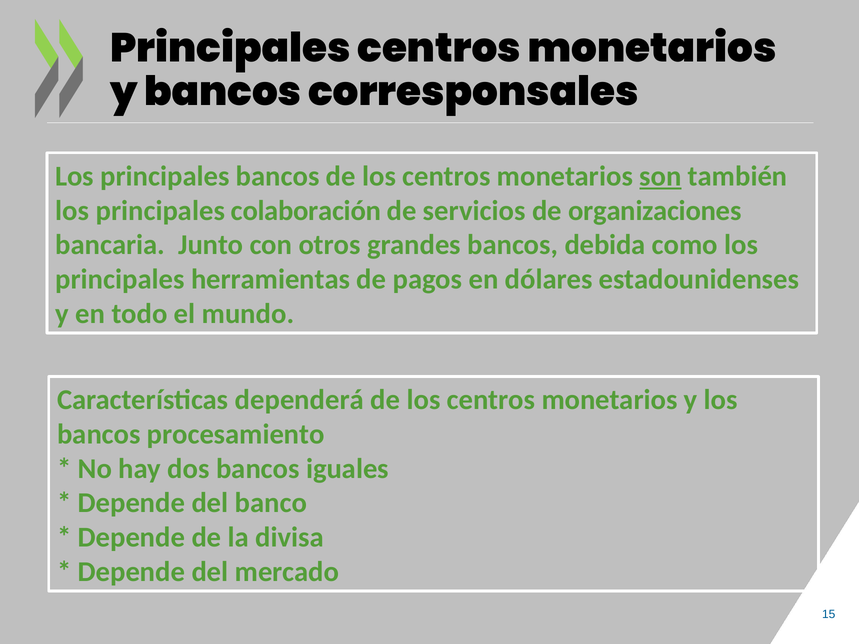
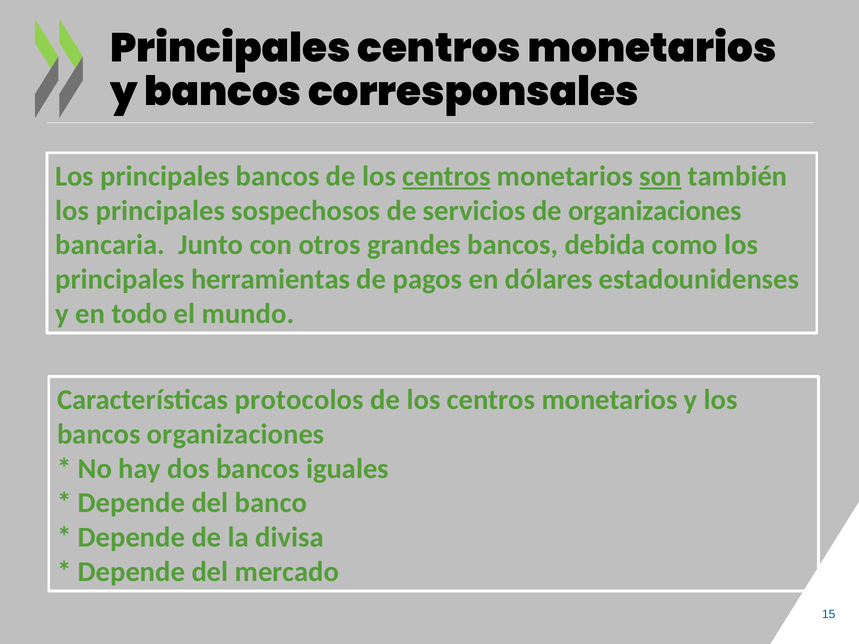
centros underline: none -> present (446, 176)
colaboración: colaboración -> sospechosos (306, 211)
dependerá: dependerá -> protocolos (299, 400)
bancos procesamiento: procesamiento -> organizaciones (236, 434)
